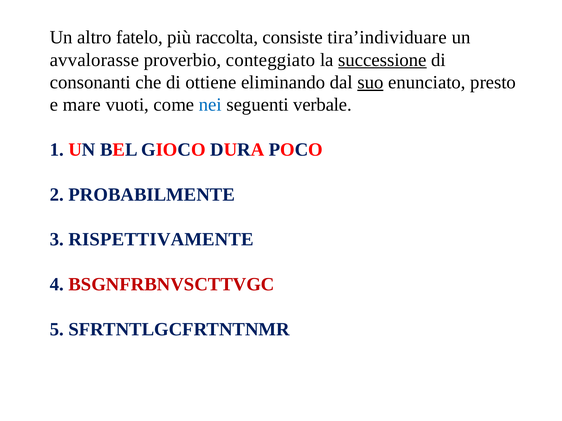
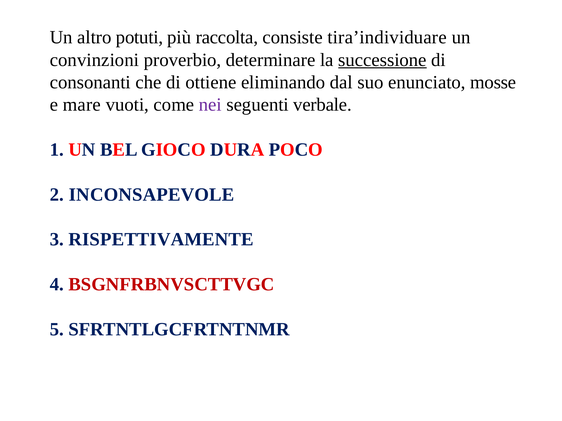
fatelo: fatelo -> potuti (140, 37)
avvalorasse: avvalorasse -> convinzioni (94, 60)
conteggiato: conteggiato -> determinare (271, 60)
suo underline: present -> none (370, 82)
presto: presto -> mosse (493, 82)
nei colour: blue -> purple (210, 105)
PROBABILMENTE: PROBABILMENTE -> INCONSAPEVOLE (152, 195)
